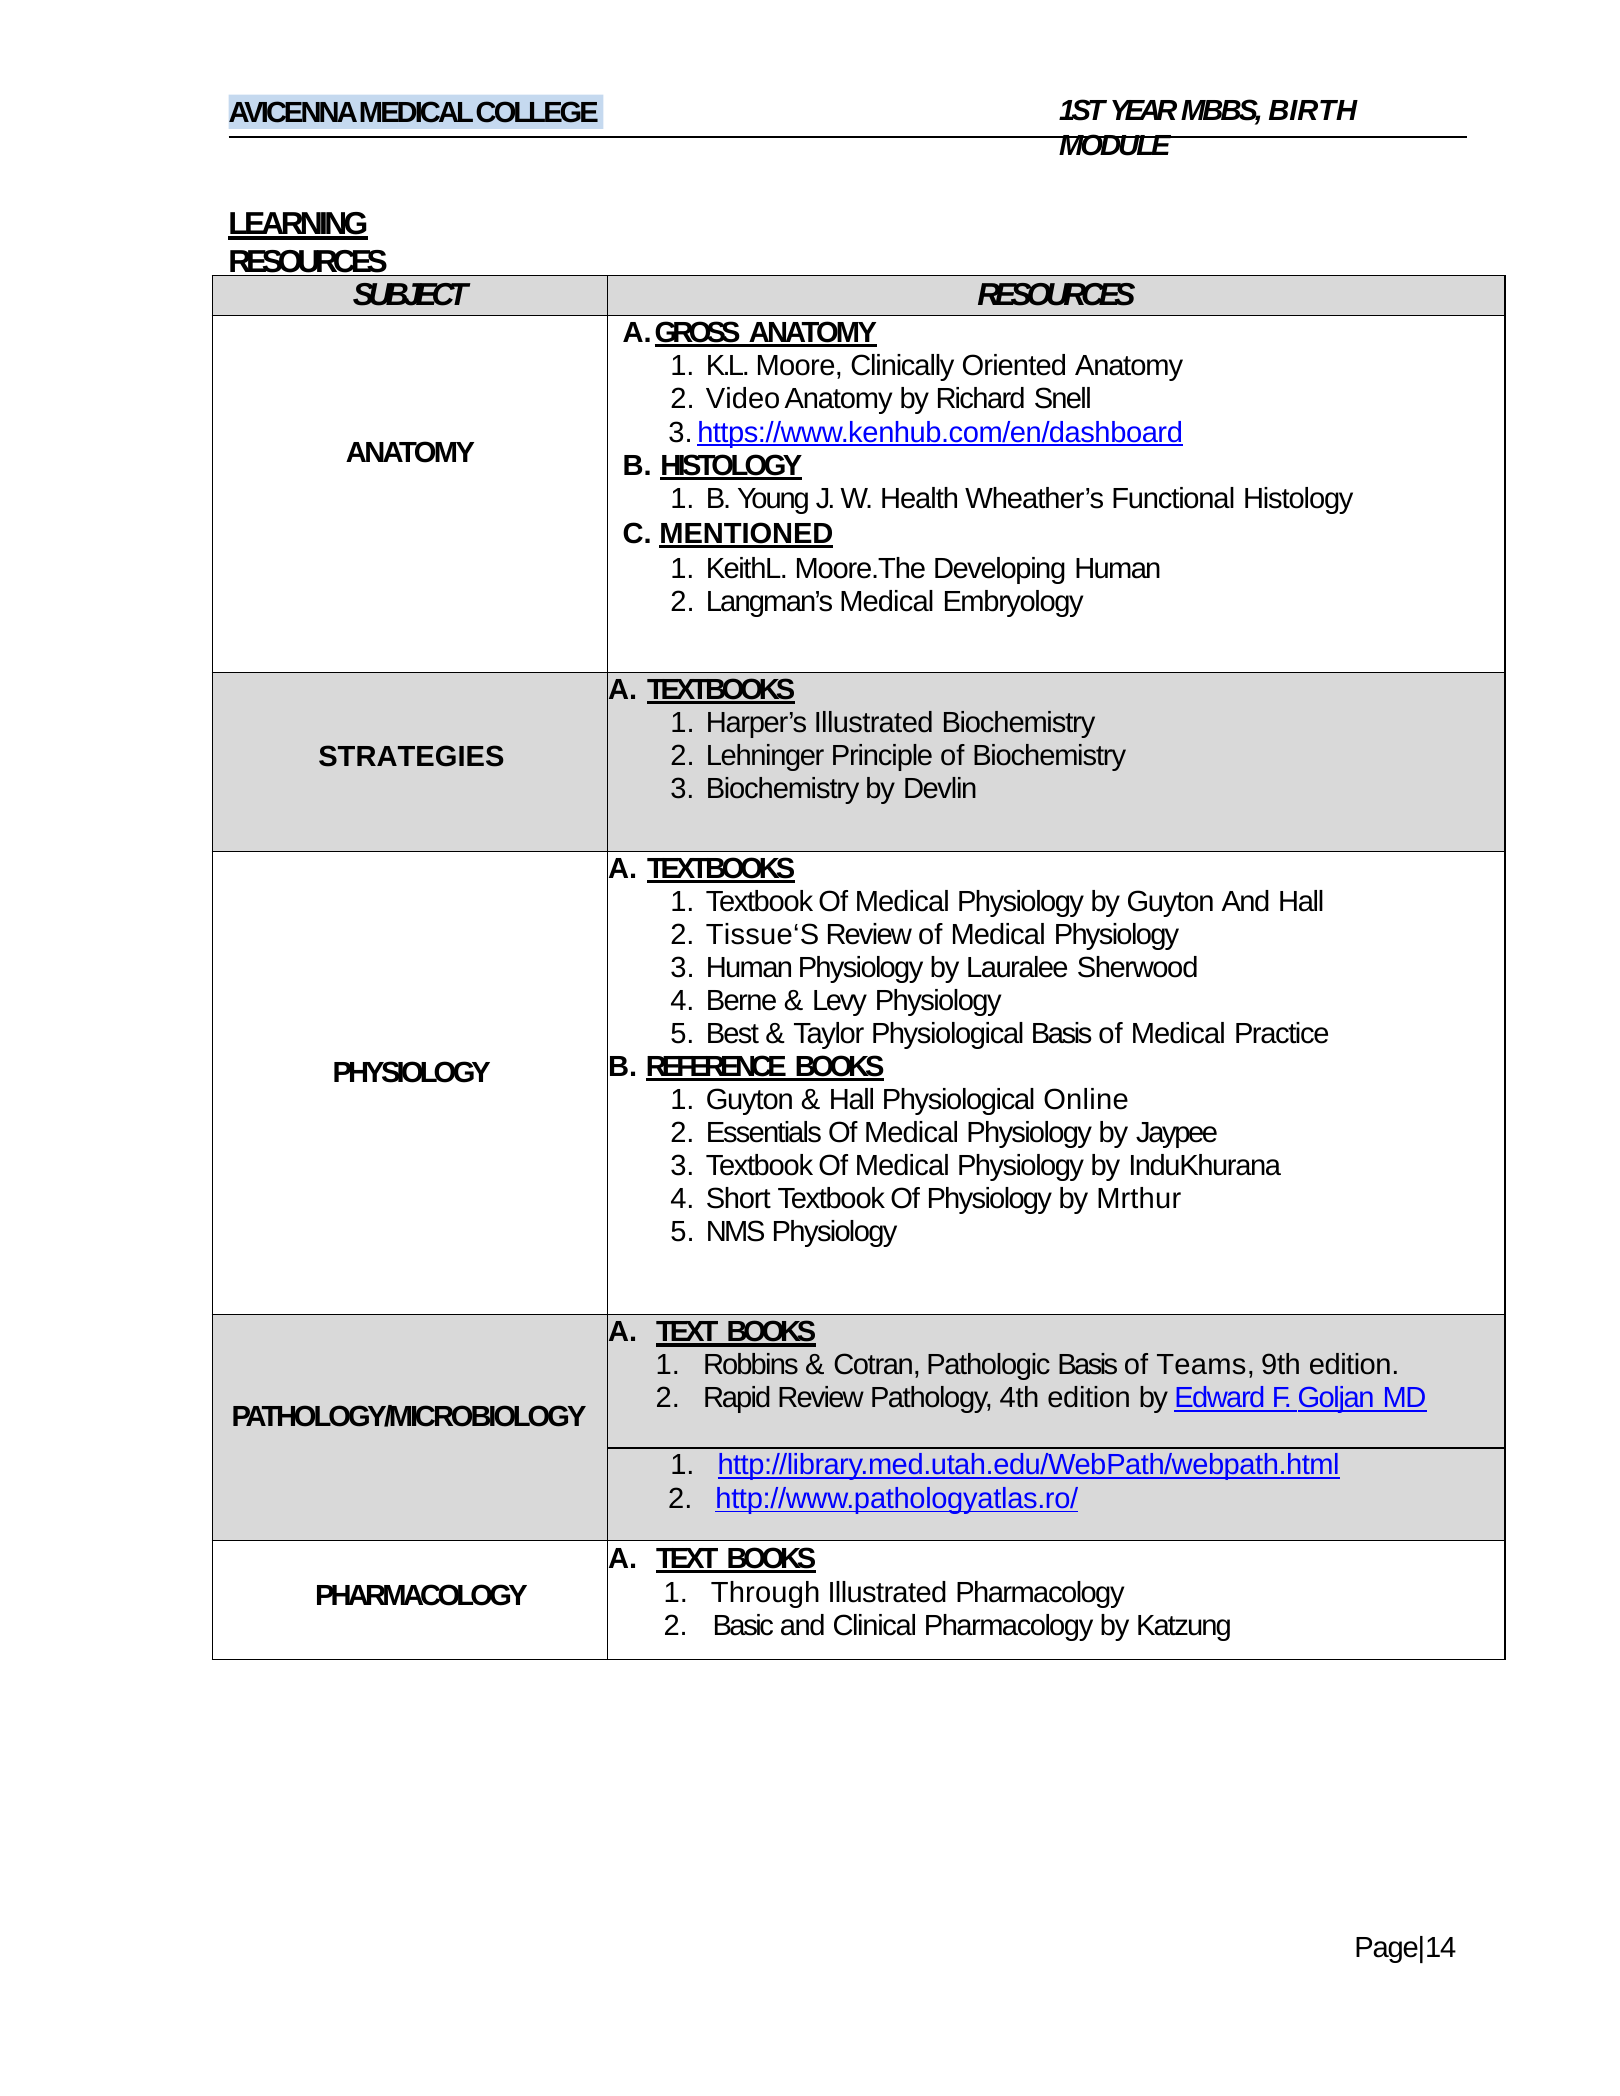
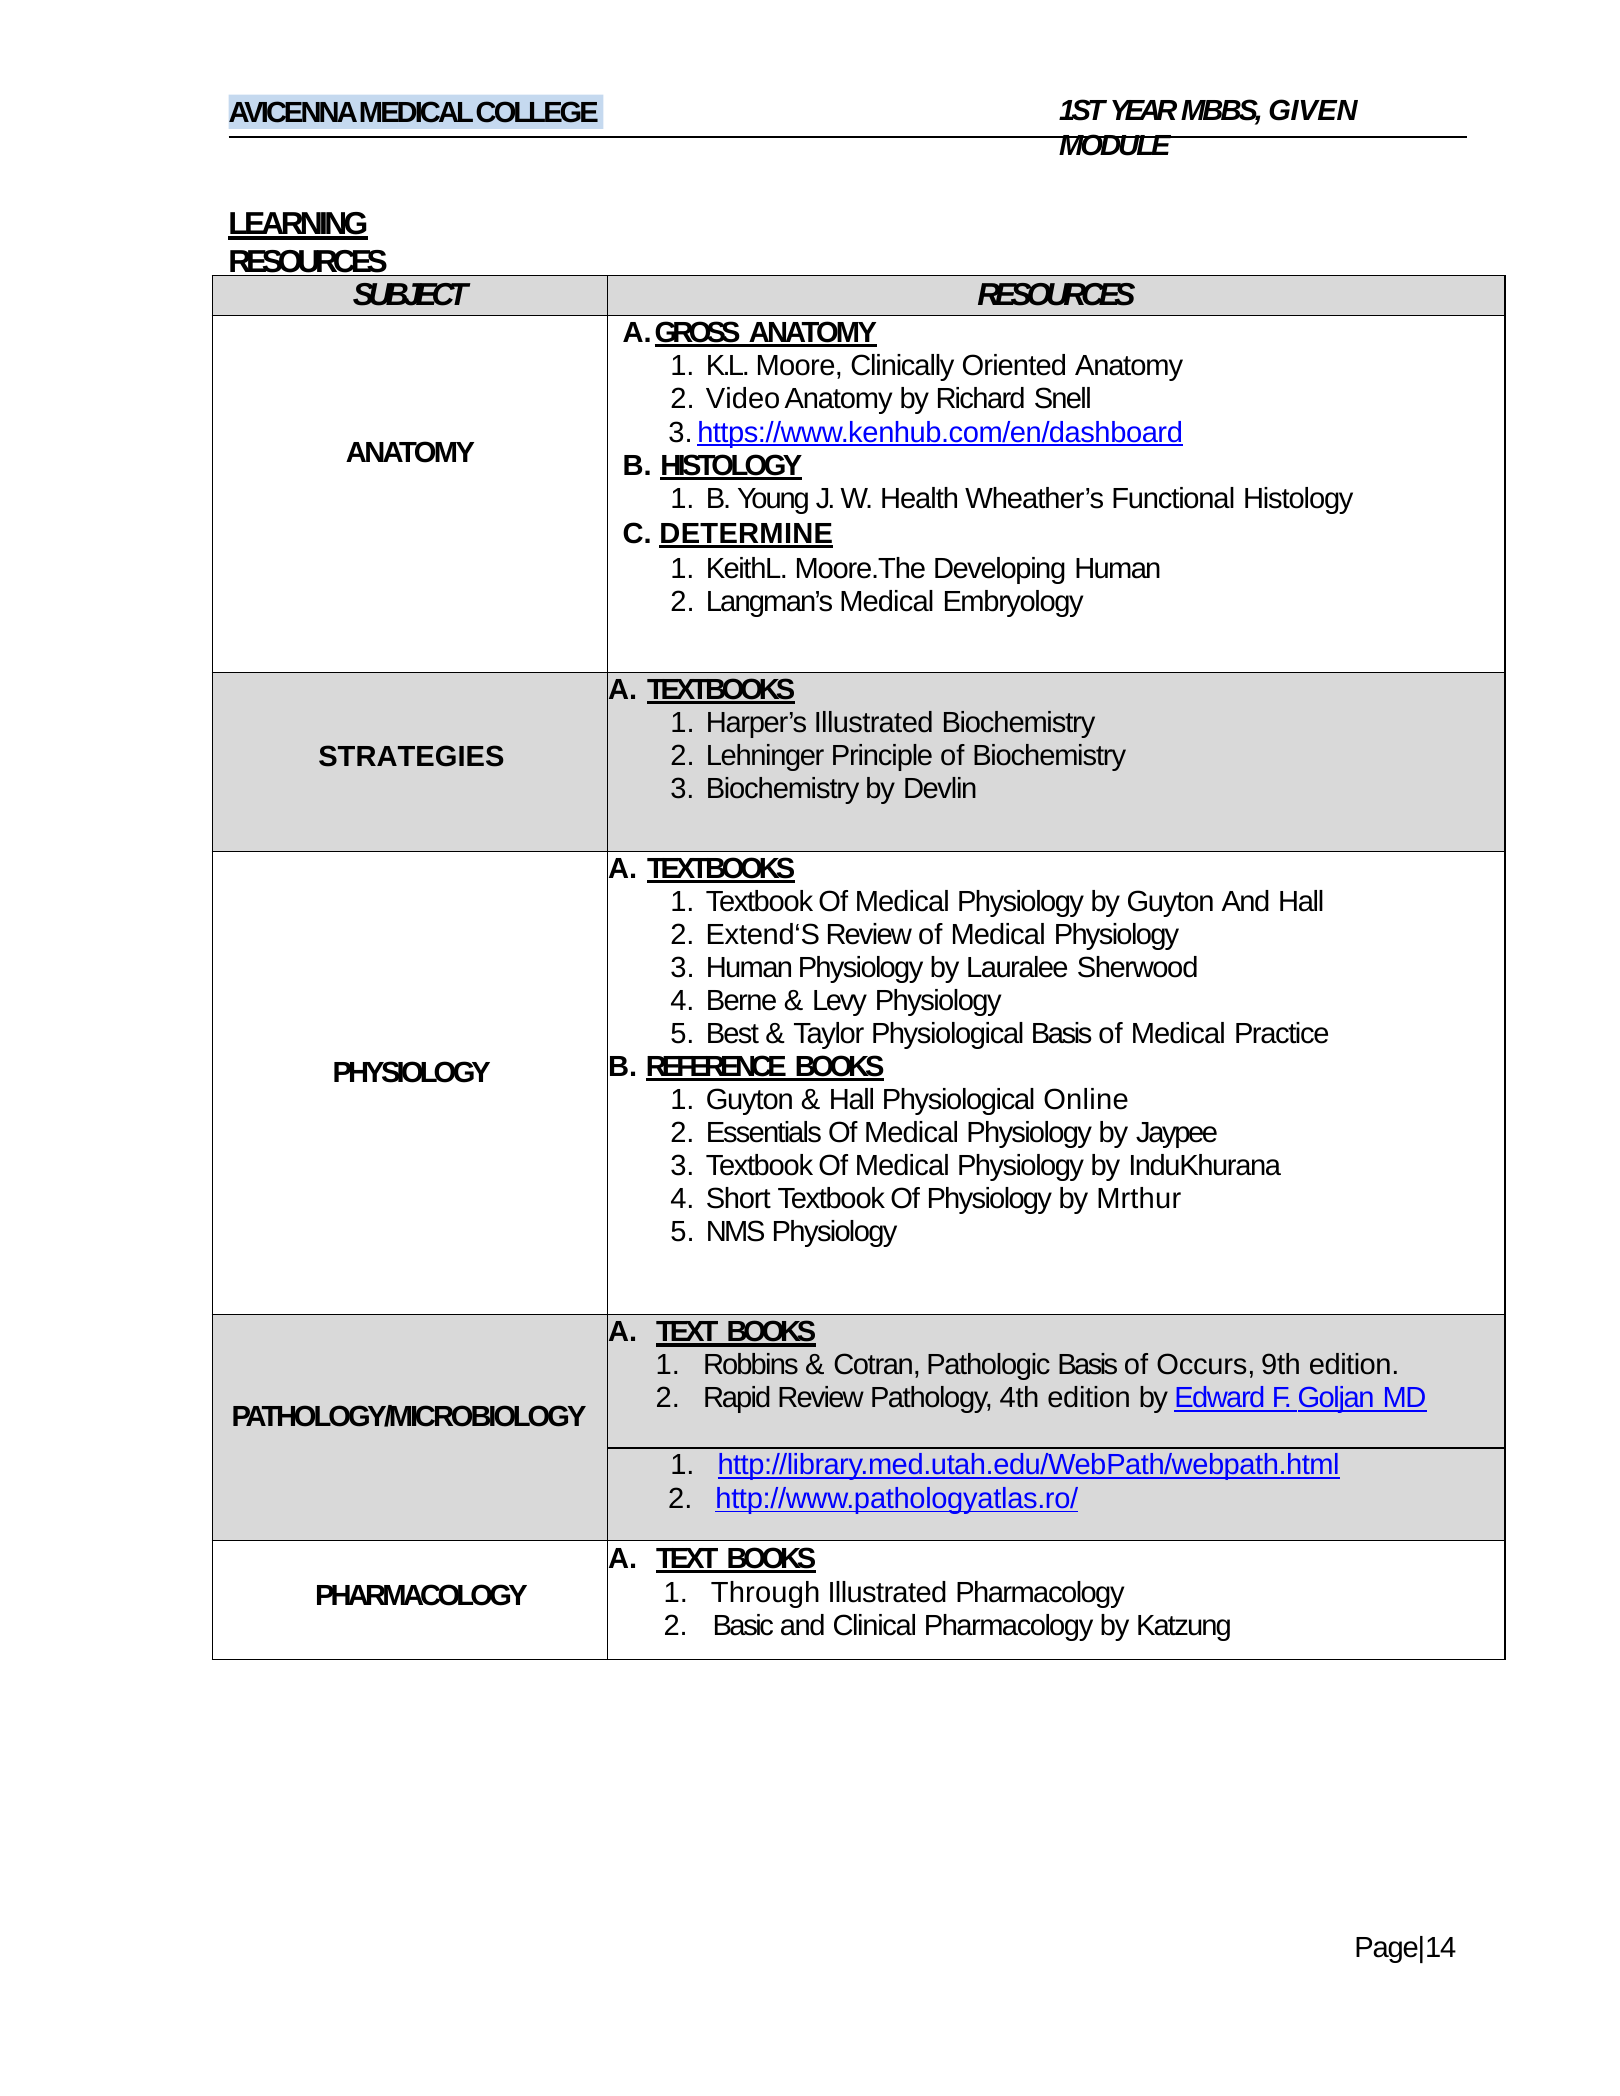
BIRTH: BIRTH -> GIVEN (1313, 111)
MENTIONED: MENTIONED -> DETERMINE (746, 534)
Tissue‘S: Tissue‘S -> Extend‘S (763, 935)
Teams: Teams -> Occurs (1206, 1365)
